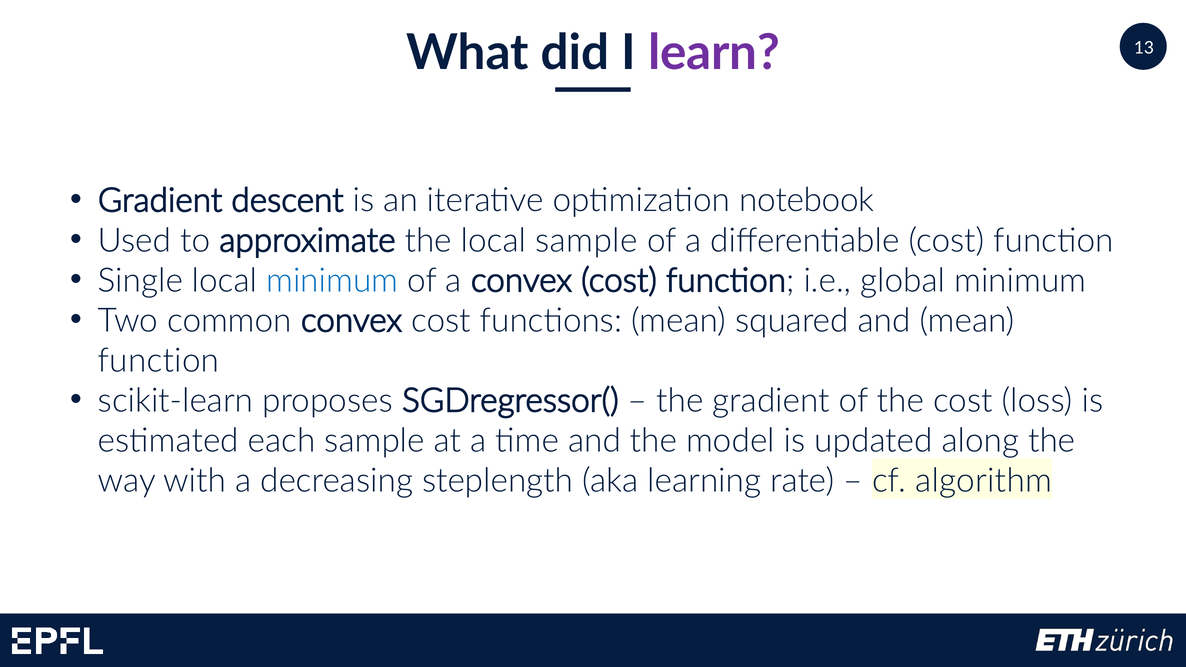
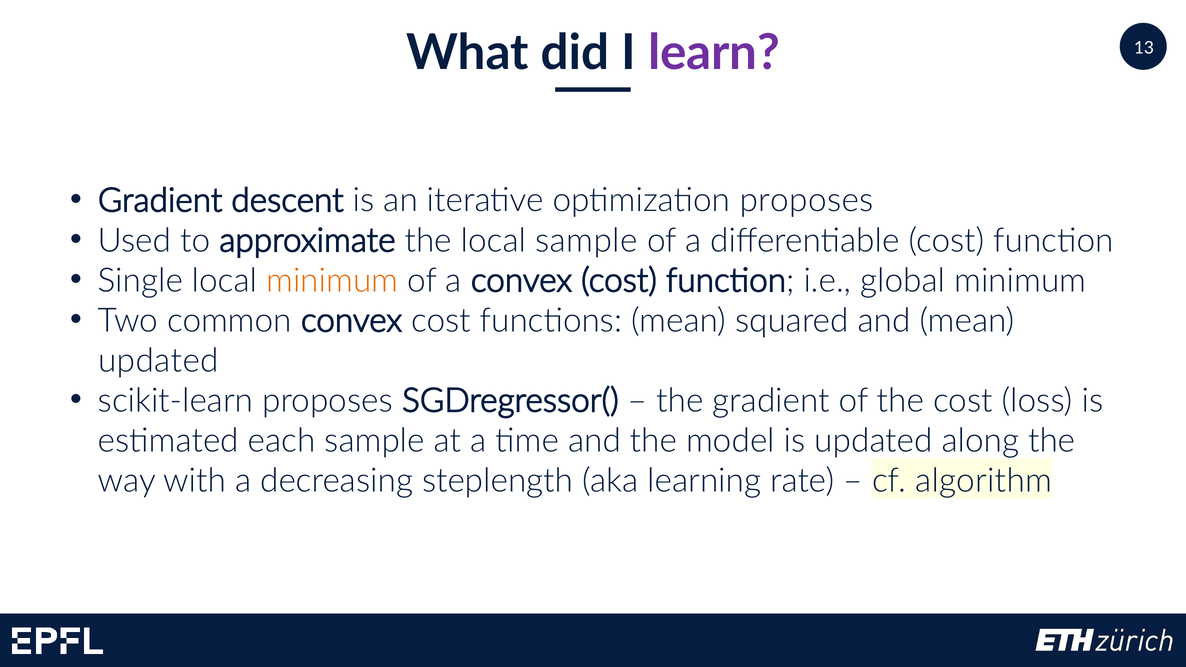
optimization notebook: notebook -> proposes (807, 201)
minimum colour: blue -> orange (332, 281)
function: function -> updated (159, 361)
